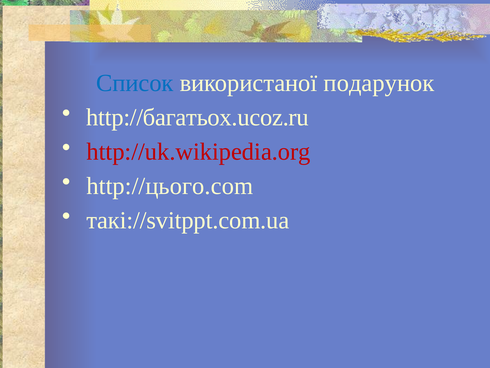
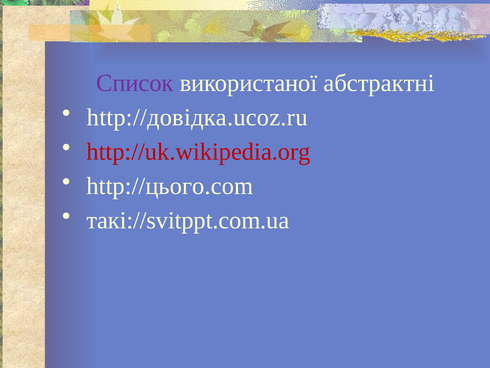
Список colour: blue -> purple (135, 83)
подарунок: подарунок -> абстрактні (379, 83)
http://багатьох.ucoz.ru: http://багатьох.ucoz.ru -> http://довідка.ucoz.ru (197, 117)
